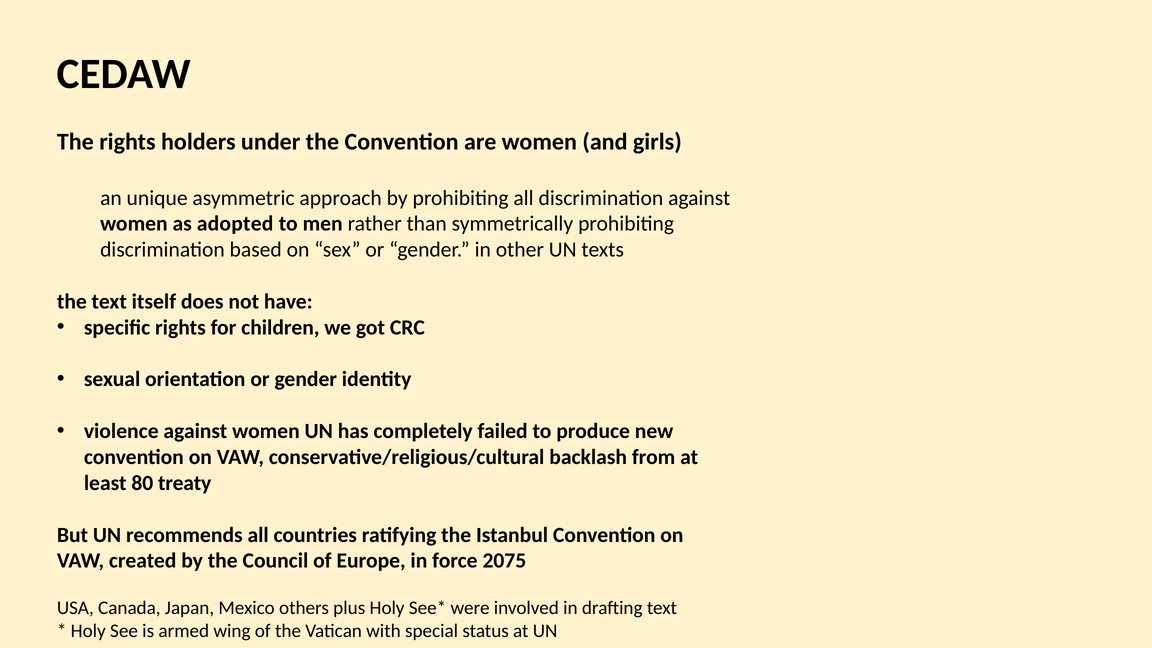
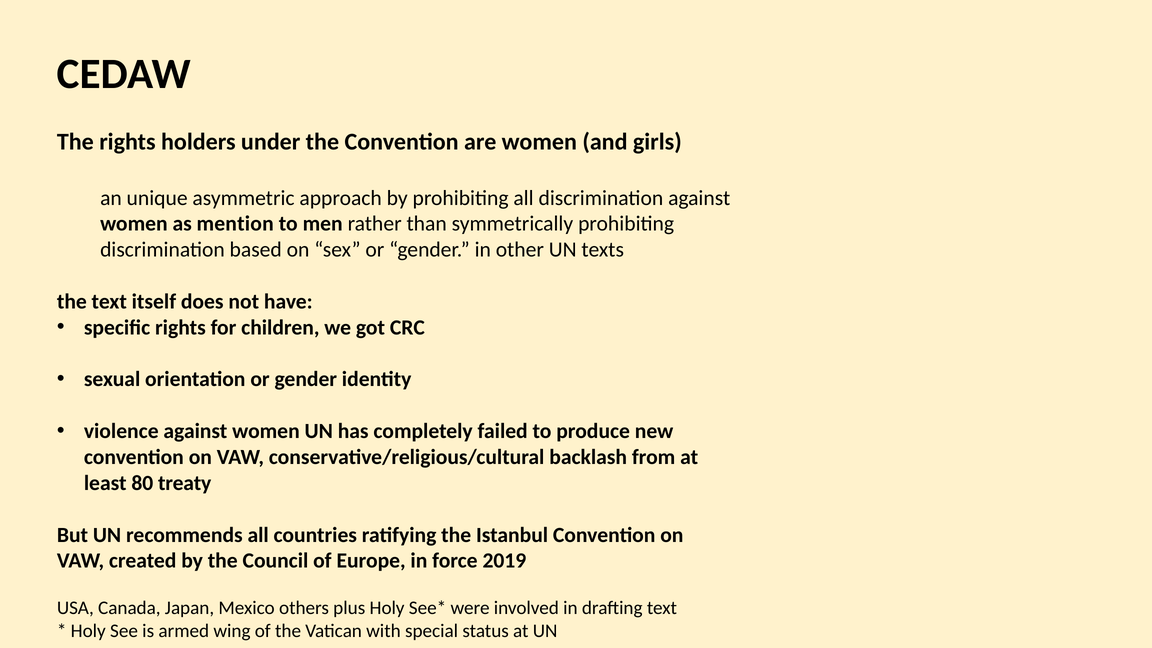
adopted: adopted -> mention (235, 224)
2075: 2075 -> 2019 (504, 561)
